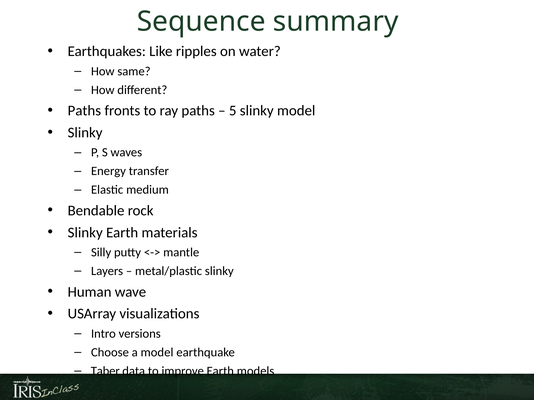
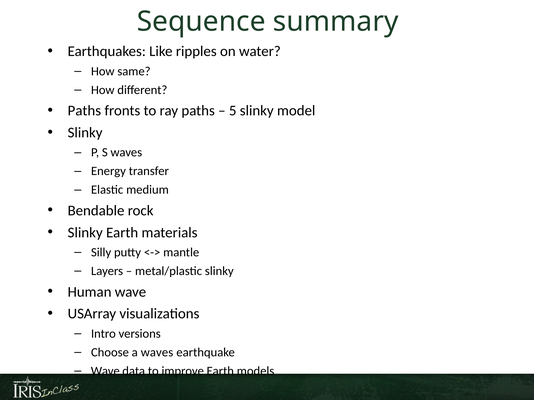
a model: model -> waves (157, 353)
Taber: Taber -> Wave (105, 371)
